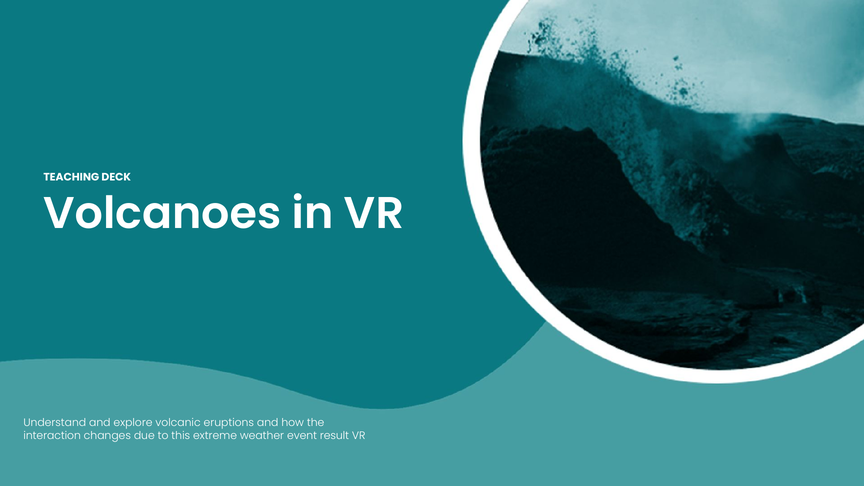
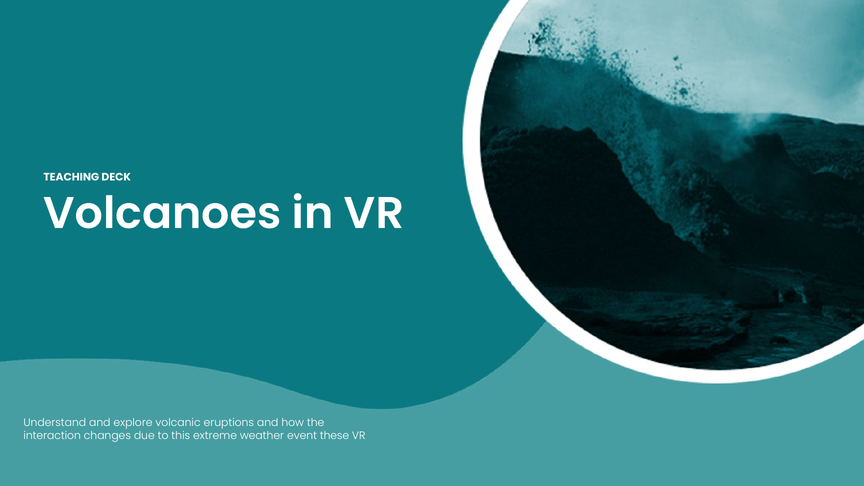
result: result -> these (335, 436)
